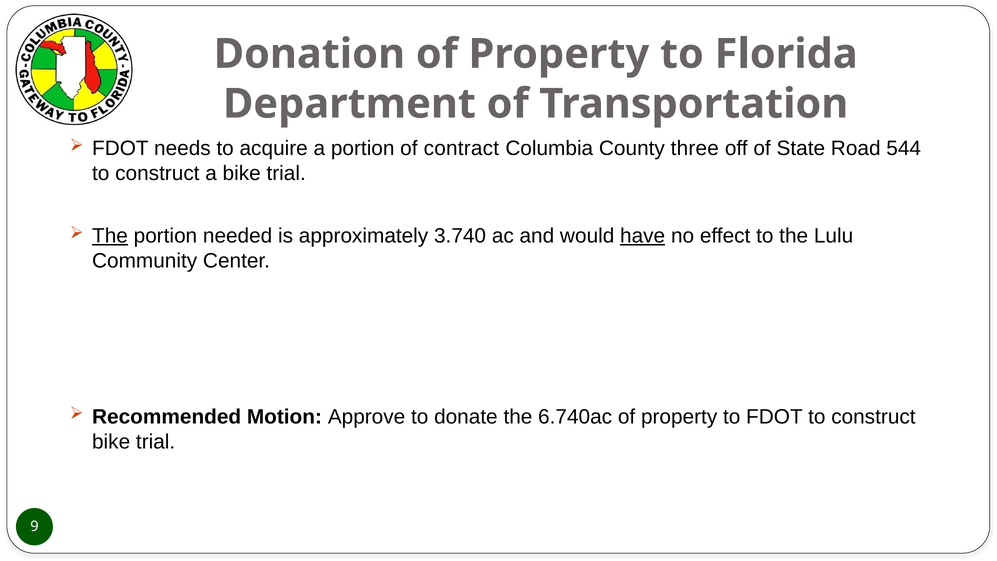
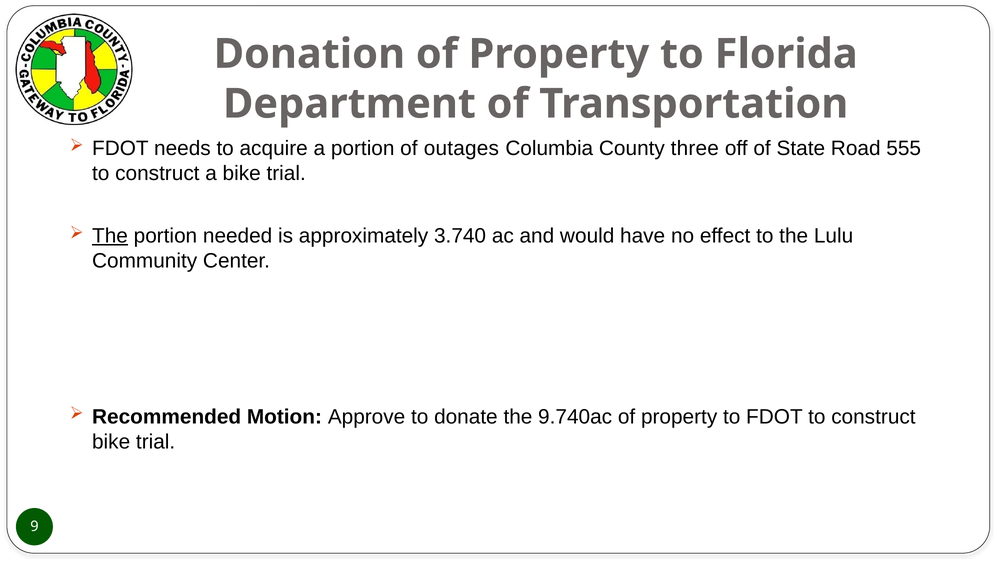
contract: contract -> outages (461, 149)
544: 544 -> 555 (904, 149)
have underline: present -> none (643, 236)
6.740ac: 6.740ac -> 9.740ac (575, 417)
